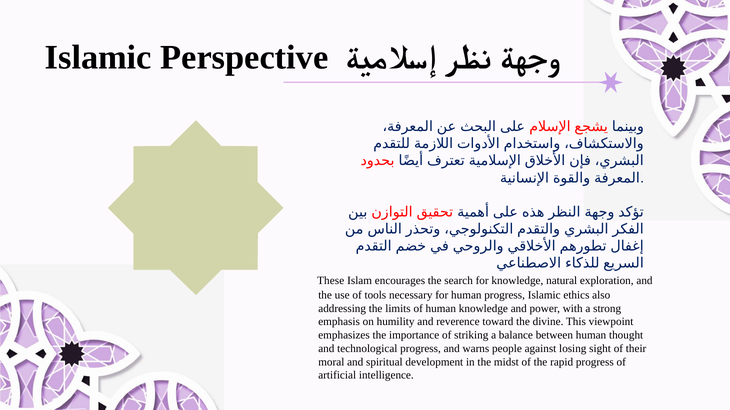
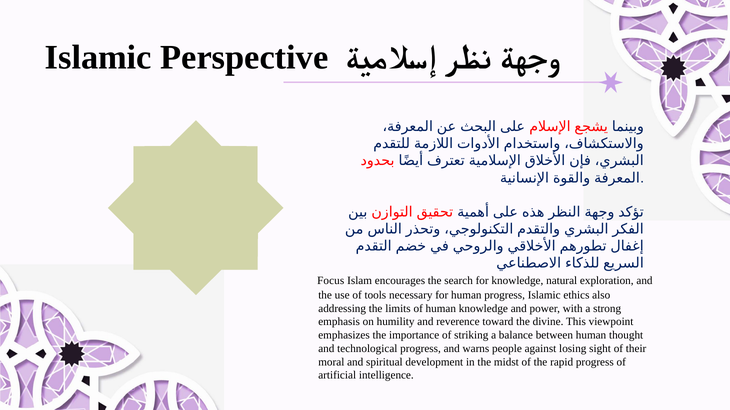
These: These -> Focus (331, 281)
